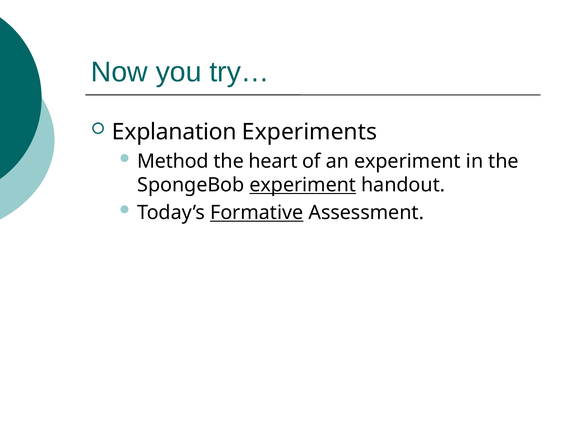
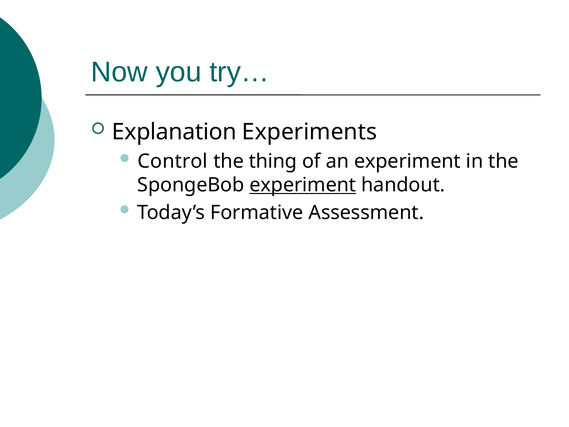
Method: Method -> Control (173, 161)
heart: heart -> thing (273, 161)
Formative underline: present -> none (257, 213)
